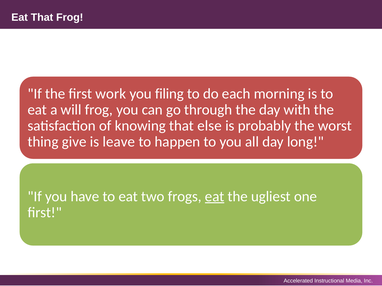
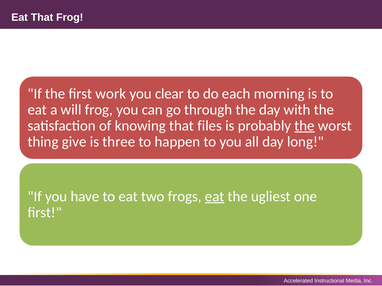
filing: filing -> clear (169, 94)
else: else -> files (210, 126)
the underline: none -> present (305, 126)
leave: leave -> three (119, 142)
